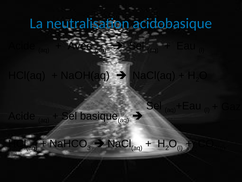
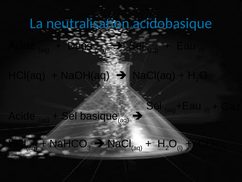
Avec: Avec -> Dans (80, 46)
